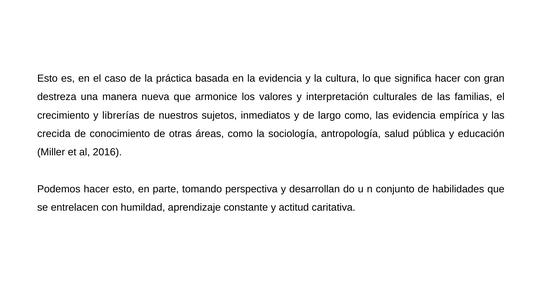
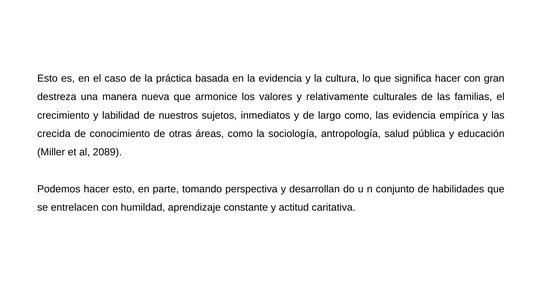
interpretación: interpretación -> relativamente (337, 97)
librerías: librerías -> labilidad (121, 115)
2016: 2016 -> 2089 (107, 152)
